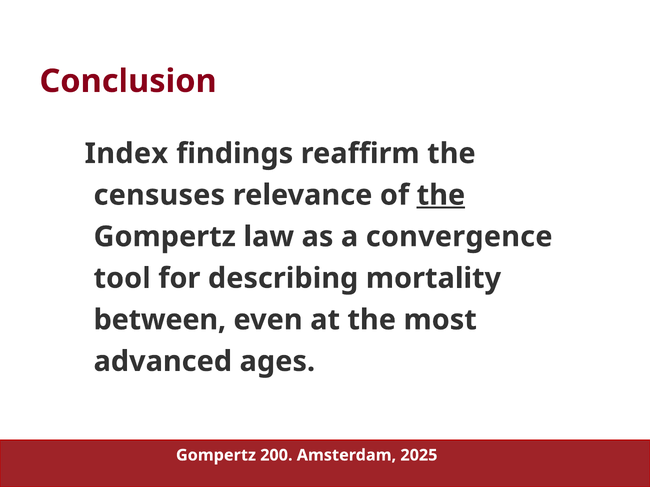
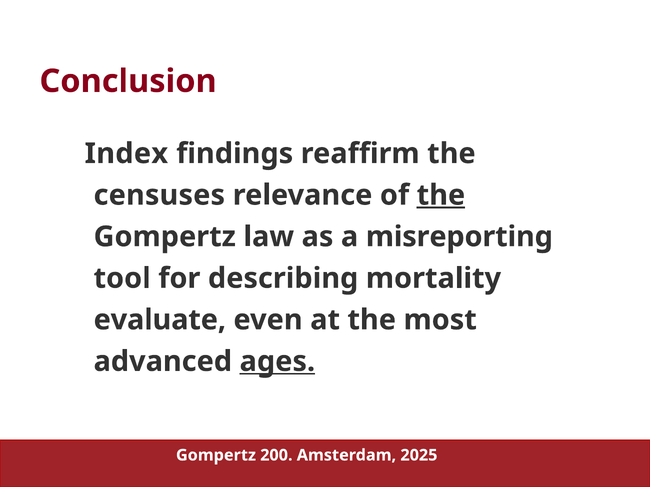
convergence: convergence -> misreporting (459, 237)
between: between -> evaluate (160, 320)
ages underline: none -> present (277, 362)
